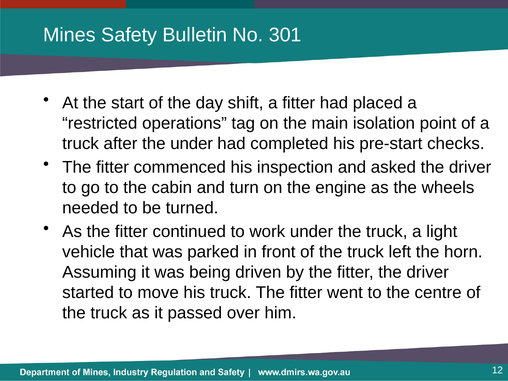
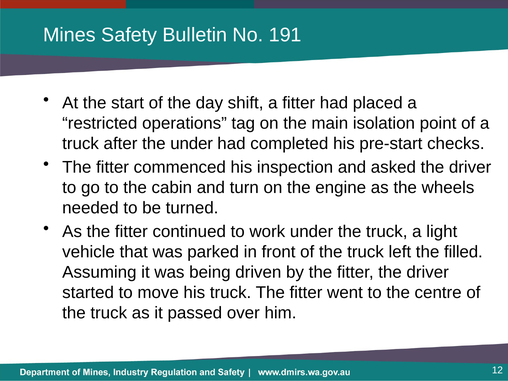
301: 301 -> 191 (285, 35)
horn: horn -> filled (463, 252)
